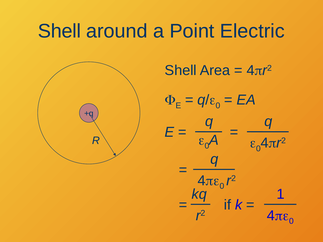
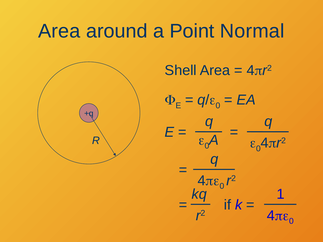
Shell: Shell -> Area (59, 31)
Electric: Electric -> Normal (252, 31)
